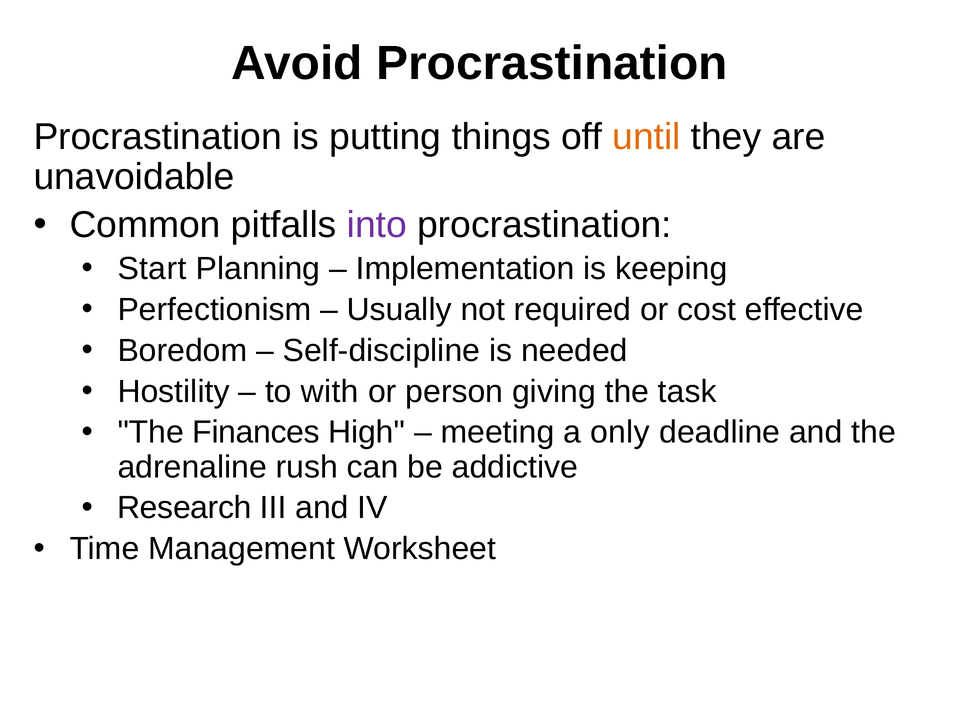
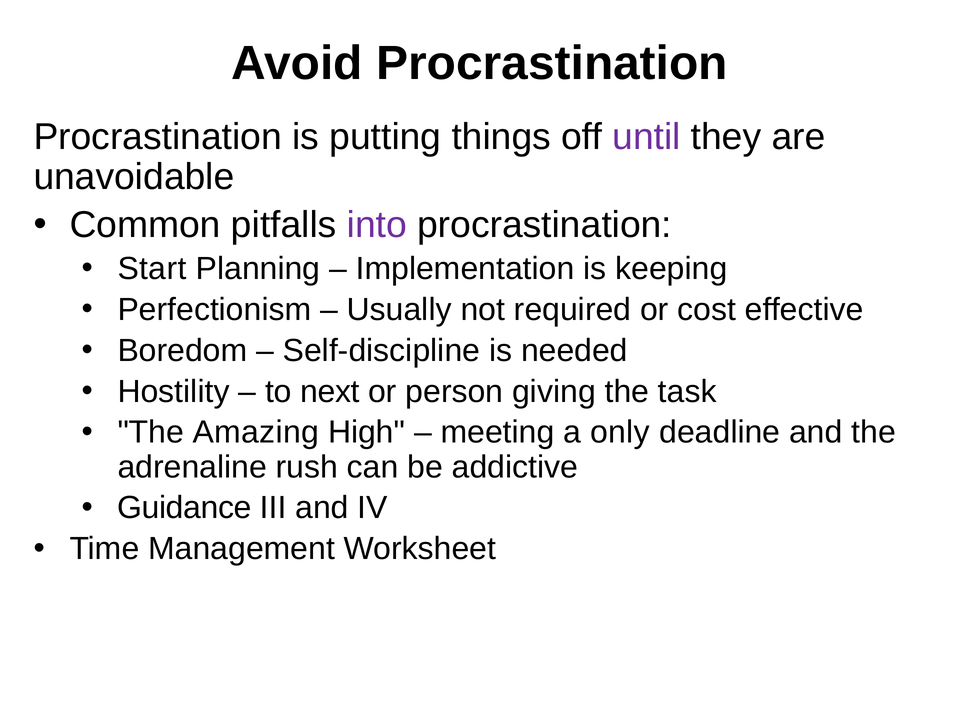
until colour: orange -> purple (646, 137)
with: with -> next (330, 392)
Finances: Finances -> Amazing (256, 432)
Research: Research -> Guidance (184, 508)
